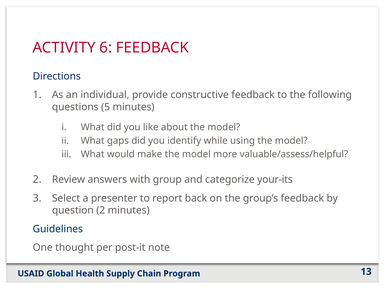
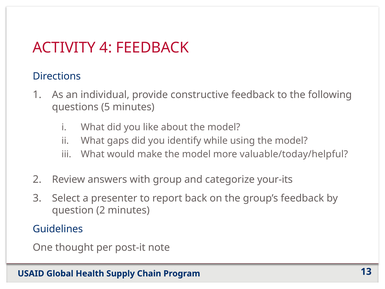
6: 6 -> 4 (106, 48)
valuable/assess/helpful: valuable/assess/helpful -> valuable/today/helpful (294, 154)
